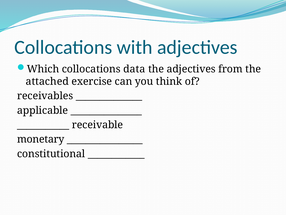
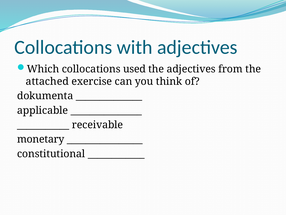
data: data -> used (134, 69)
receivables: receivables -> dokumenta (45, 96)
